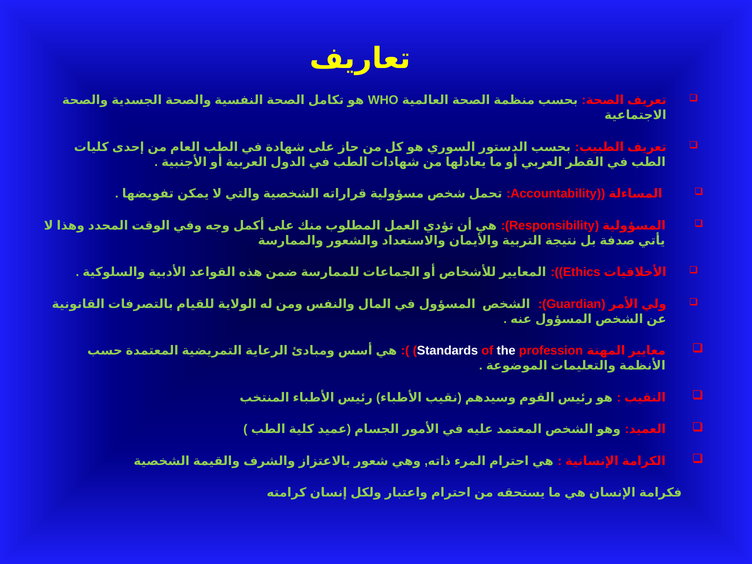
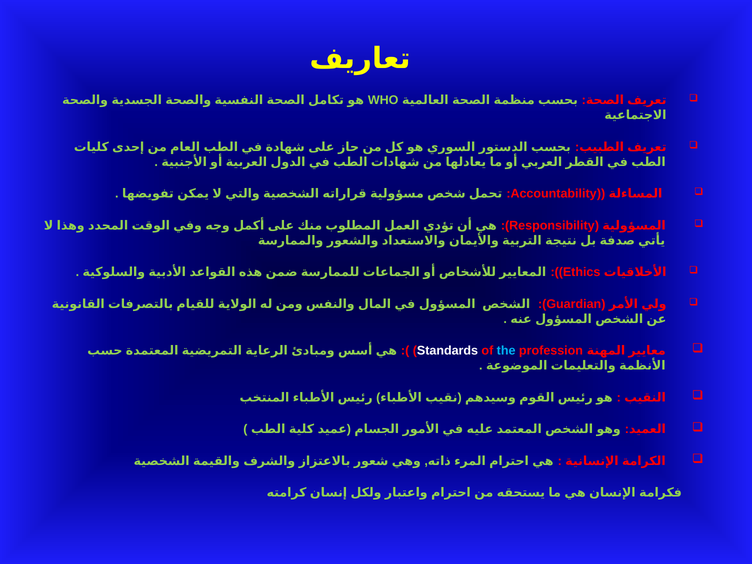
the colour: white -> light blue (506, 351)
